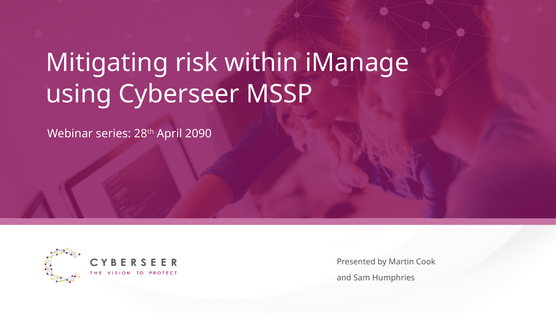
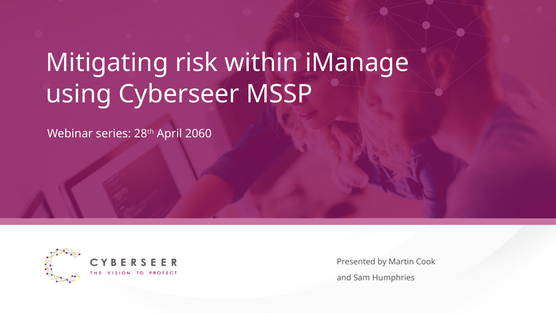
2090: 2090 -> 2060 (198, 133)
